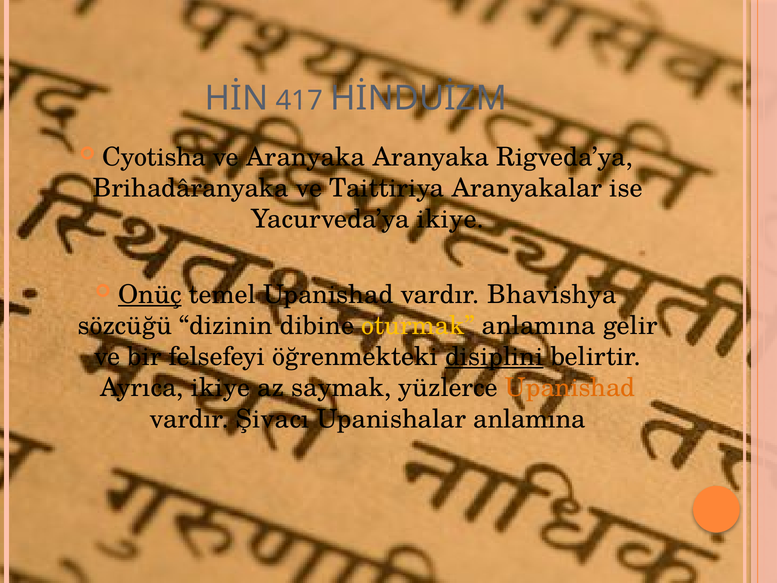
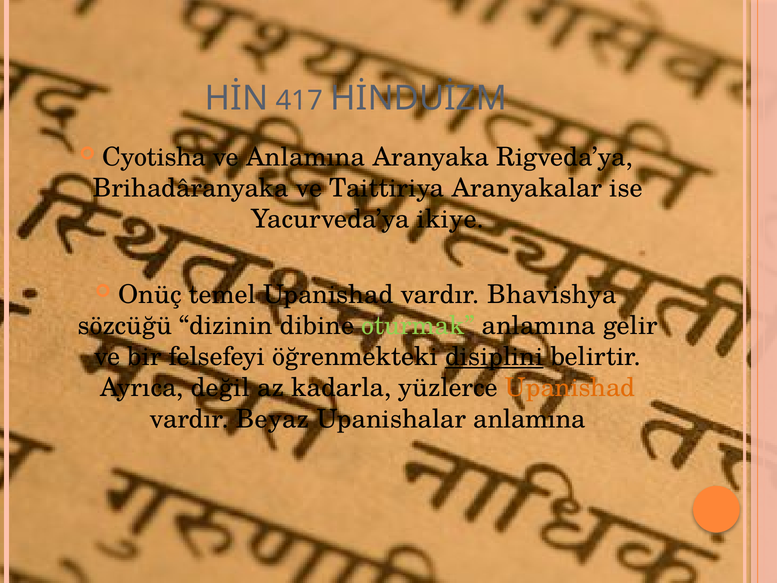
ve Aranyaka: Aranyaka -> Anlamına (306, 157)
Onüç underline: present -> none (150, 294)
oturmak colour: yellow -> light green (418, 326)
Ayrıca ikiye: ikiye -> değil (220, 388)
saymak: saymak -> kadarla (341, 388)
Şivacı: Şivacı -> Beyaz (273, 419)
